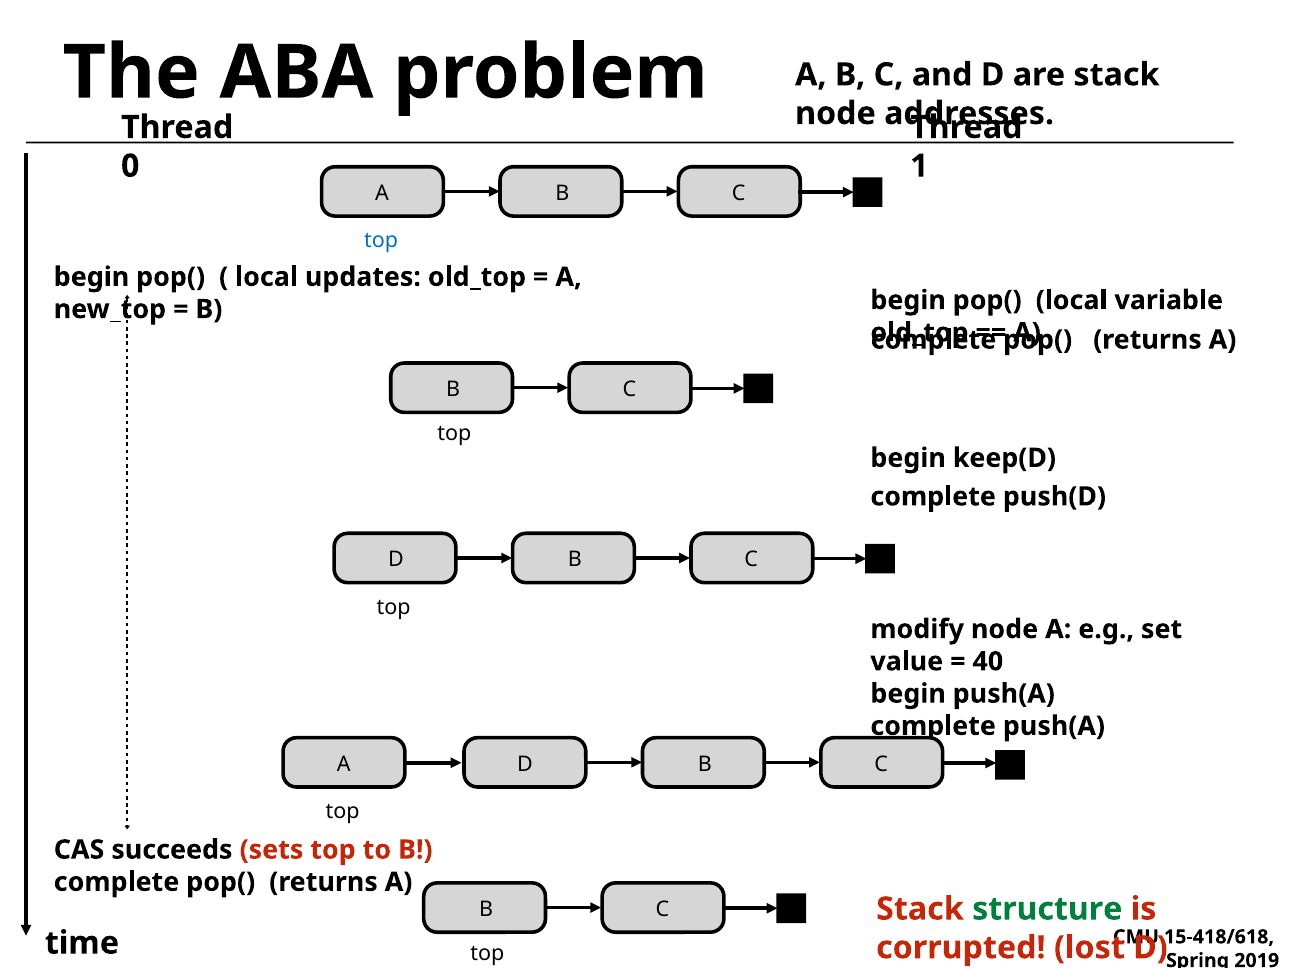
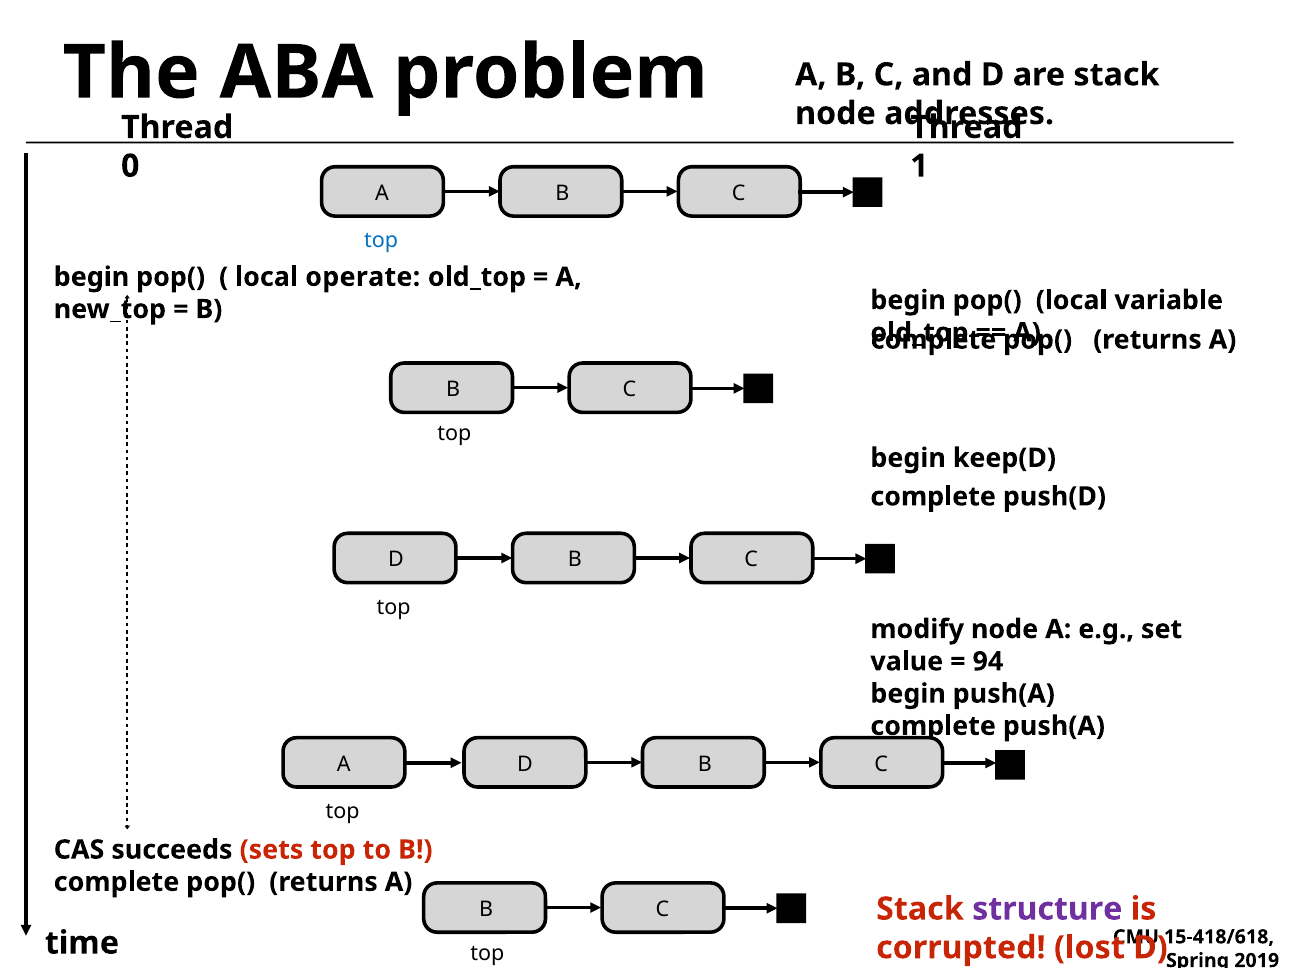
updates: updates -> operate (363, 277)
40: 40 -> 94 (988, 661)
structure colour: green -> purple (1047, 908)
